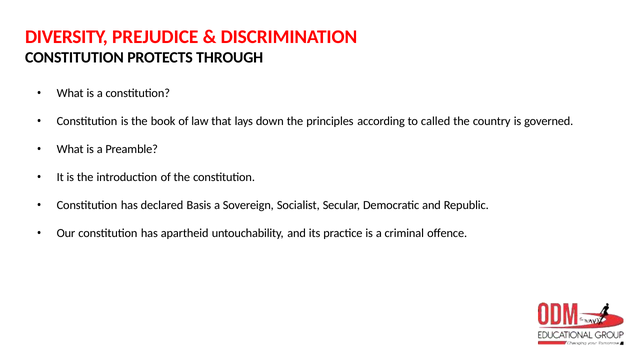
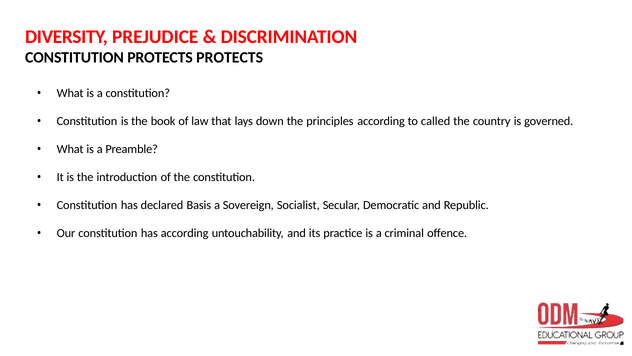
PROTECTS THROUGH: THROUGH -> PROTECTS (230, 58)
has apartheid: apartheid -> according (185, 233)
